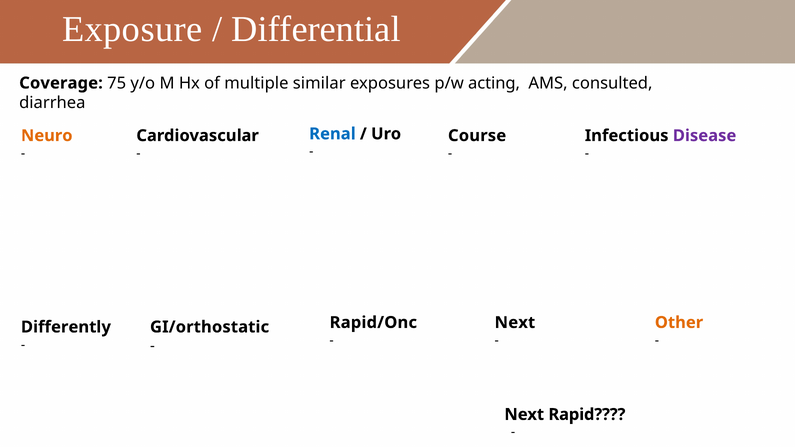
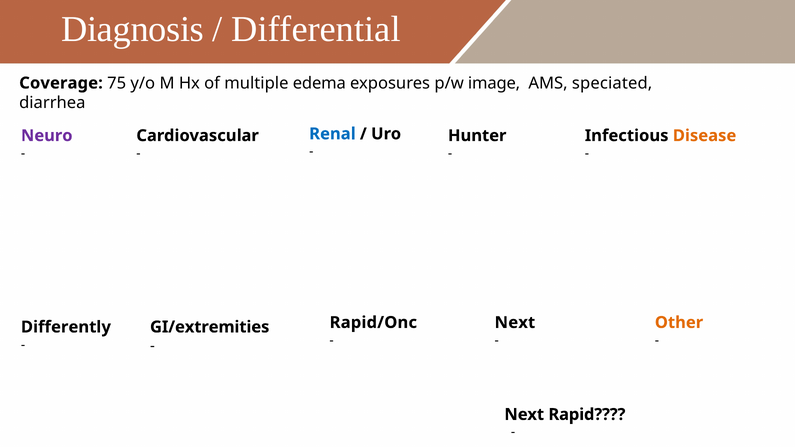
Exposure: Exposure -> Diagnosis (133, 29)
similar: similar -> edema (319, 83)
acting: acting -> image (494, 83)
consulted: consulted -> speciated (612, 83)
Neuro colour: orange -> purple (47, 136)
Course: Course -> Hunter (477, 136)
Disease colour: purple -> orange (705, 136)
GI/orthostatic: GI/orthostatic -> GI/extremities (210, 327)
